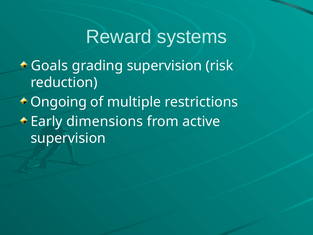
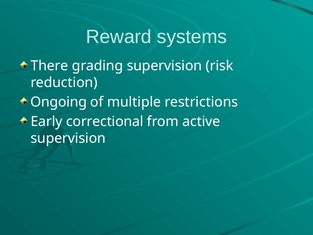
Goals: Goals -> There (49, 66)
dimensions: dimensions -> correctional (105, 121)
